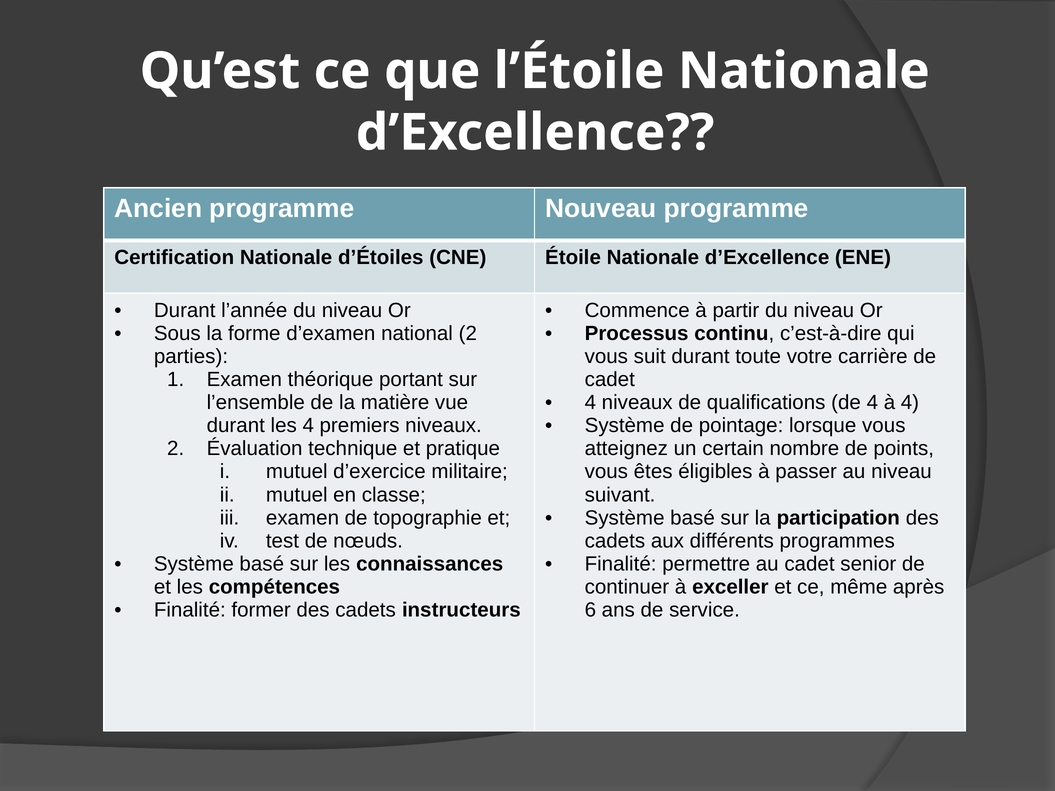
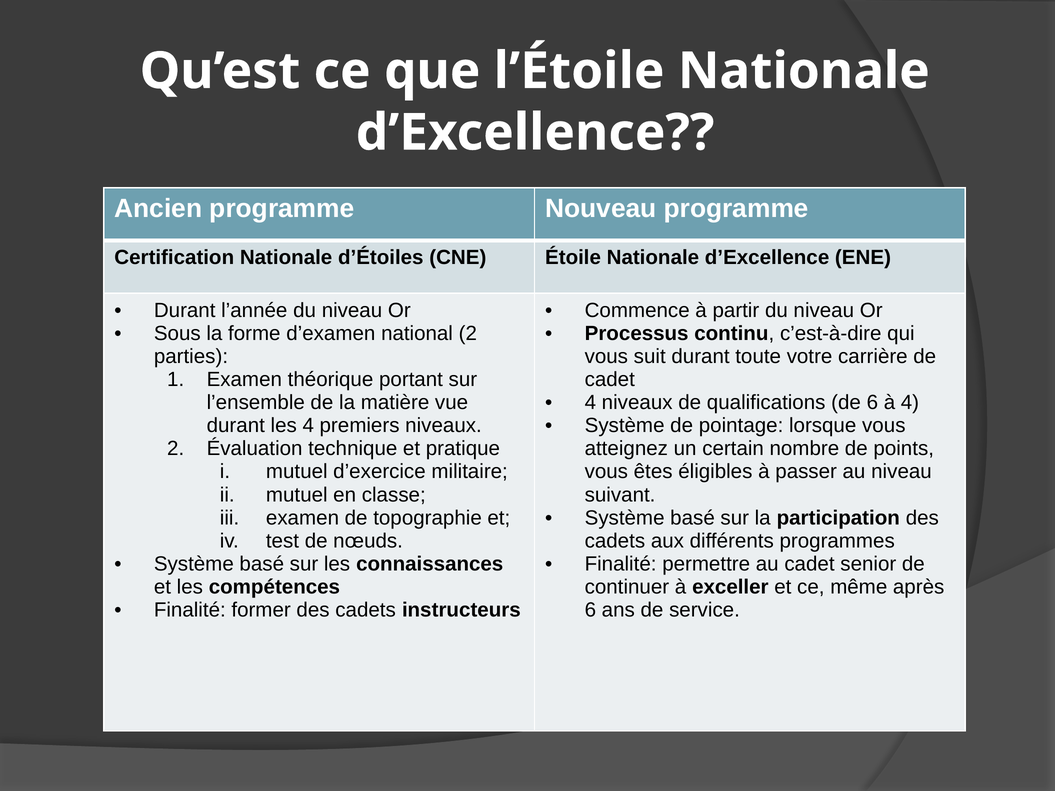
de 4: 4 -> 6 (872, 403)
